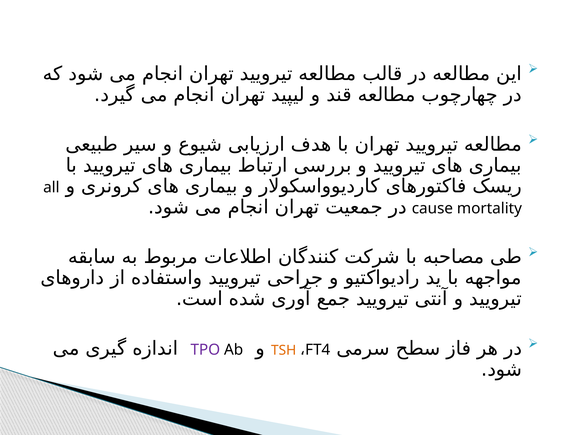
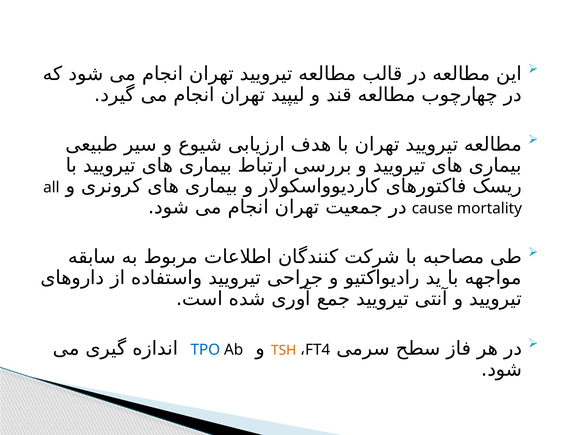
TPO colour: purple -> blue (205, 350)
